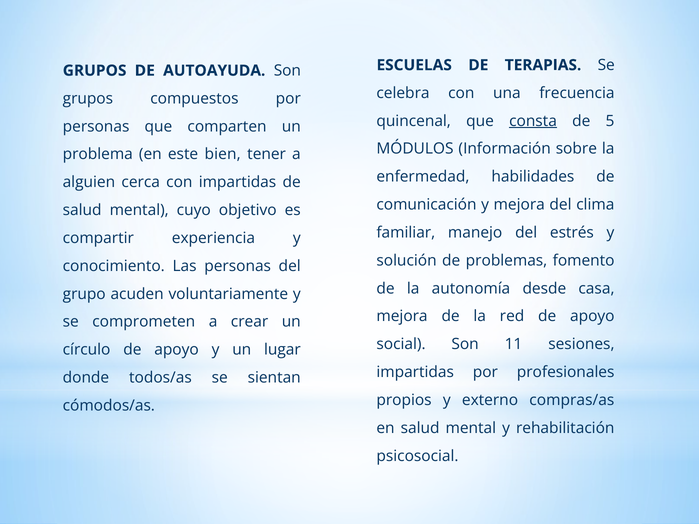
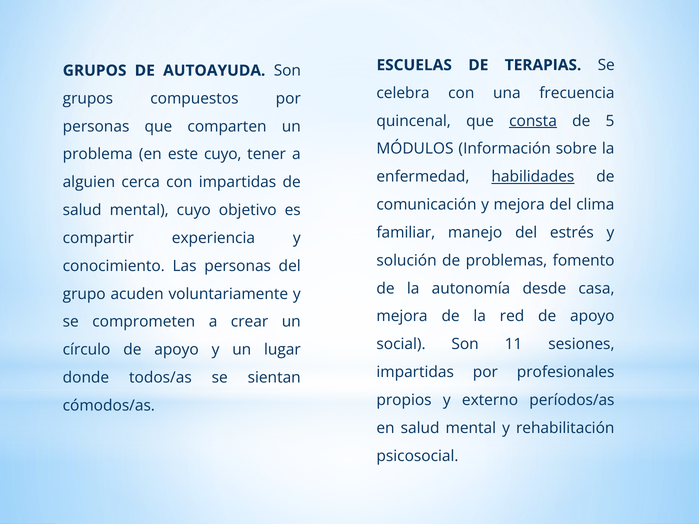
este bien: bien -> cuyo (223, 154)
habilidades underline: none -> present (533, 177)
compras/as: compras/as -> períodos/as (572, 400)
